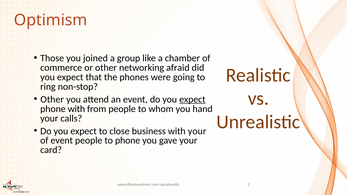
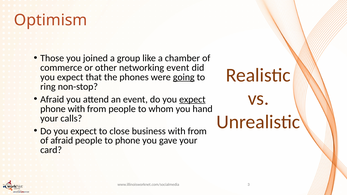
networking afraid: afraid -> event (178, 68)
going underline: none -> present (184, 77)
Other: Other -> Afraid (52, 99)
business with your: your -> from (197, 131)
of event: event -> afraid (62, 141)
